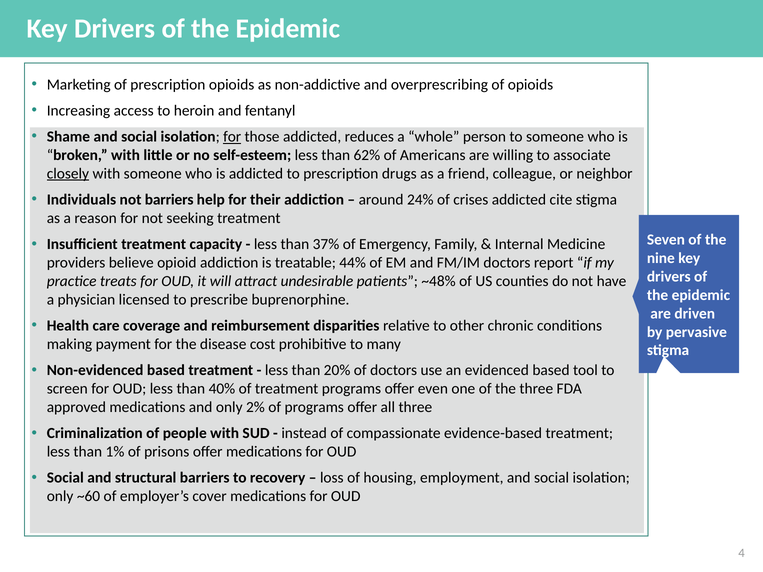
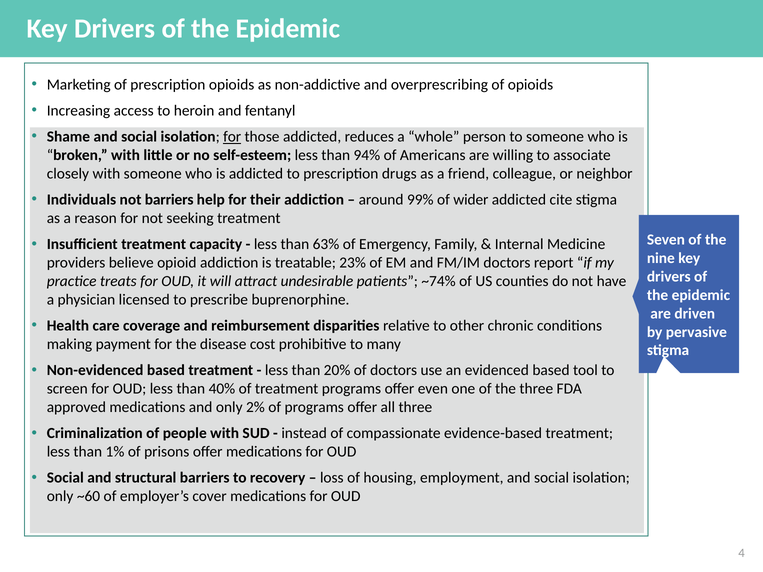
62%: 62% -> 94% (367, 155)
closely underline: present -> none (68, 174)
24%: 24% -> 99% (420, 200)
crises: crises -> wider (471, 200)
37%: 37% -> 63% (326, 244)
44%: 44% -> 23% (353, 263)
~48%: ~48% -> ~74% (439, 281)
